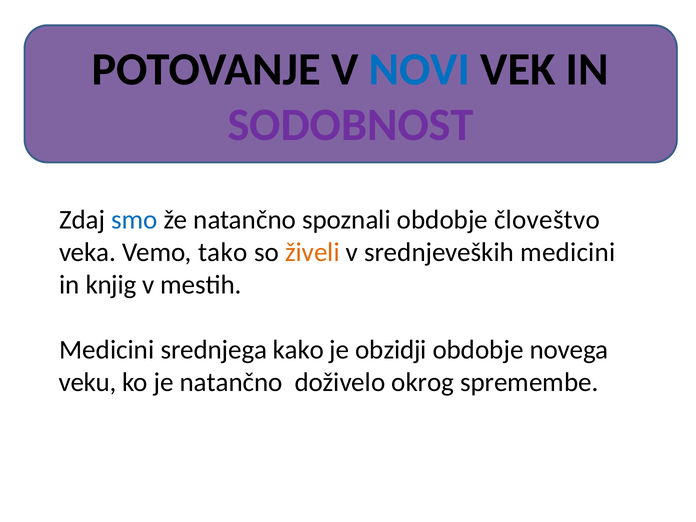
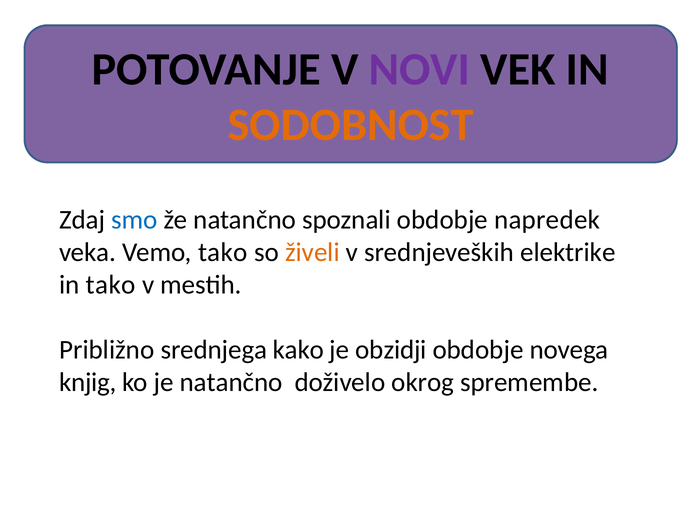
NOVI colour: blue -> purple (419, 69)
SODOBNOST colour: purple -> orange (351, 125)
človeštvo: človeštvo -> napredek (547, 220)
srednjeveških medicini: medicini -> elektrike (568, 252)
in knjig: knjig -> tako (111, 285)
Medicini: Medicini -> Približno (107, 350)
veku: veku -> knjig (88, 382)
